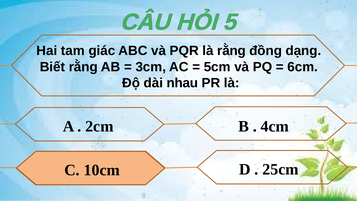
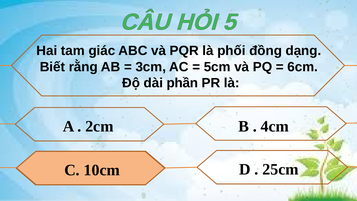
là rằng: rằng -> phối (231, 51)
nhau: nhau -> phần (182, 83)
